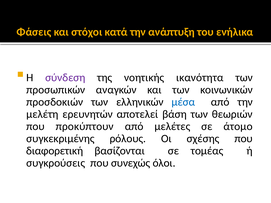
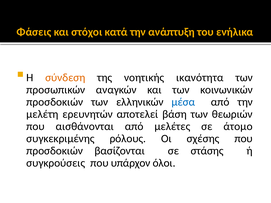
σύνδεση colour: purple -> orange (65, 78)
προκύπτουν: προκύπτουν -> αισθάνονται (85, 127)
διαφορετική: διαφορετική -> προσδοκιών (55, 151)
τομέας: τομέας -> στάσης (207, 151)
συνεχώς: συνεχώς -> υπάρχον (131, 163)
